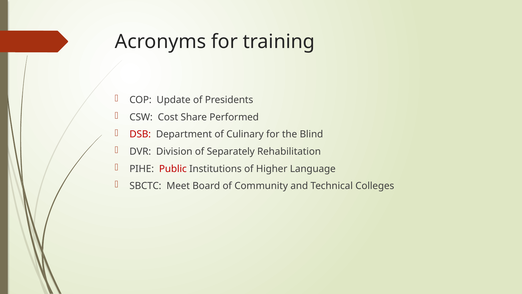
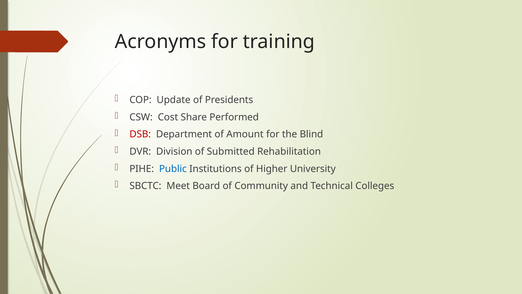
Culinary: Culinary -> Amount (245, 134)
Separately: Separately -> Submitted (231, 151)
Public colour: red -> blue (173, 169)
Language: Language -> University (313, 169)
